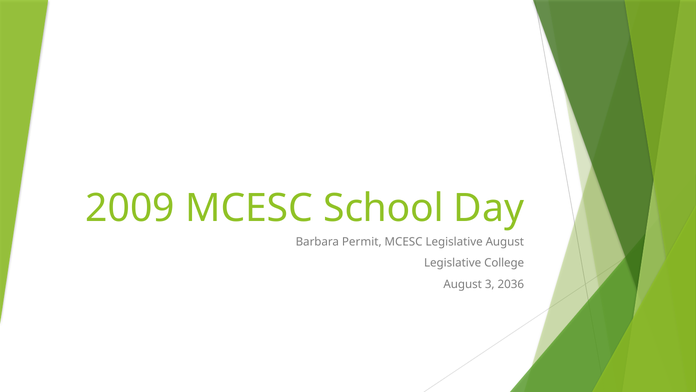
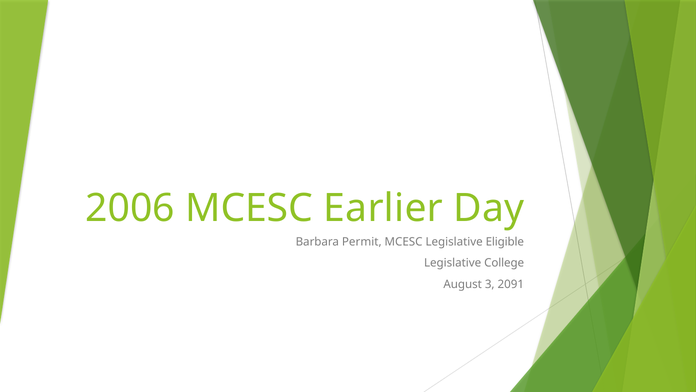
2009: 2009 -> 2006 (130, 208)
School: School -> Earlier (383, 208)
Legislative August: August -> Eligible (505, 242)
2036: 2036 -> 2091 (511, 284)
